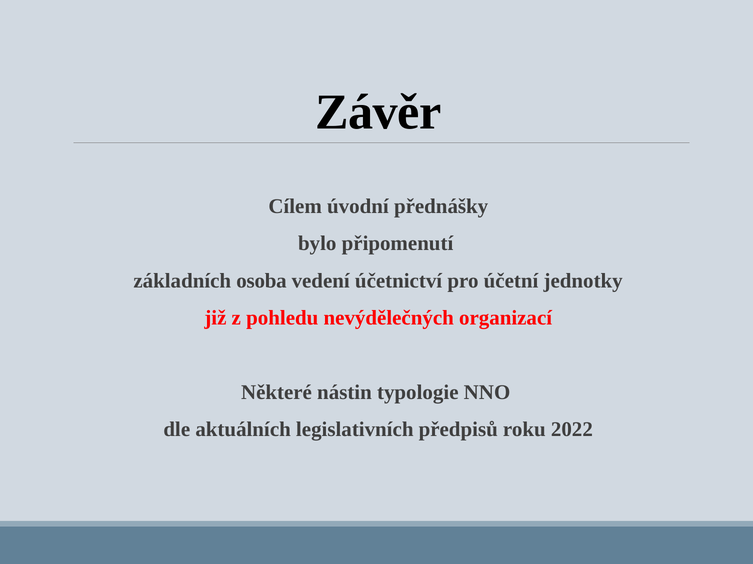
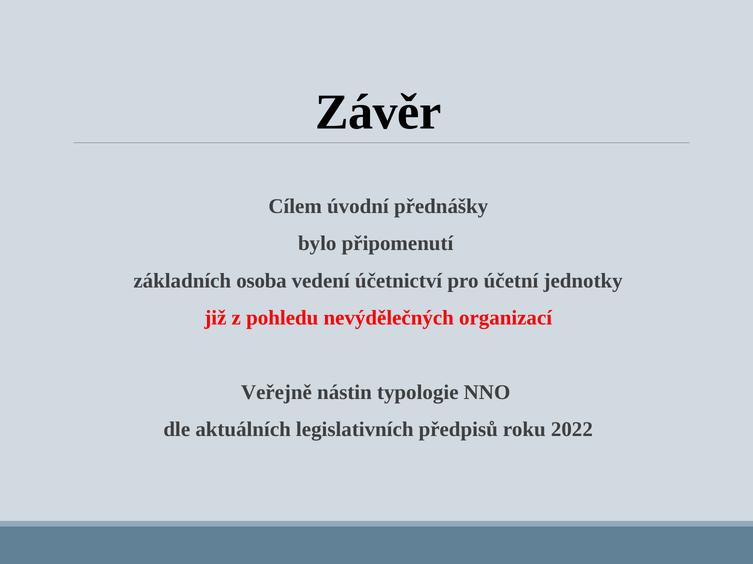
Některé: Některé -> Veřejně (276, 393)
